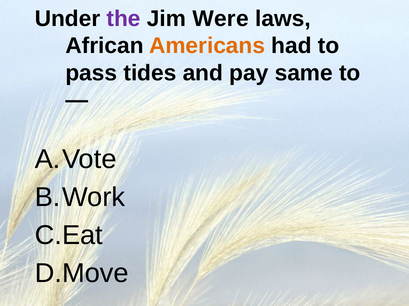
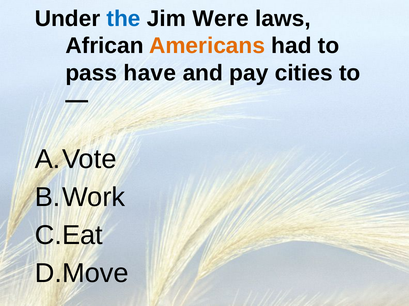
the colour: purple -> blue (124, 19)
tides: tides -> have (150, 73)
same: same -> cities (304, 73)
